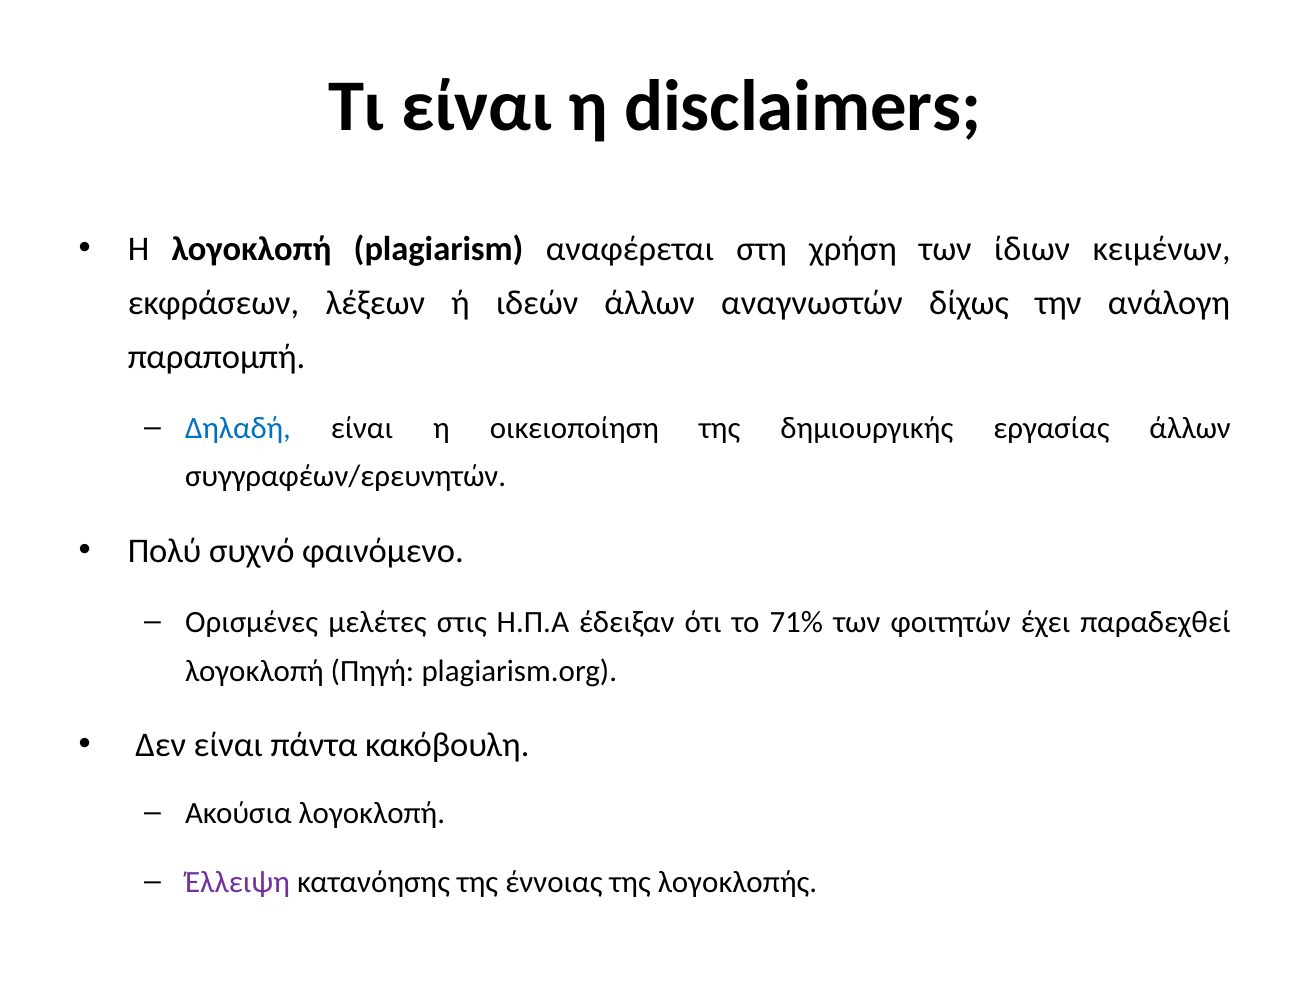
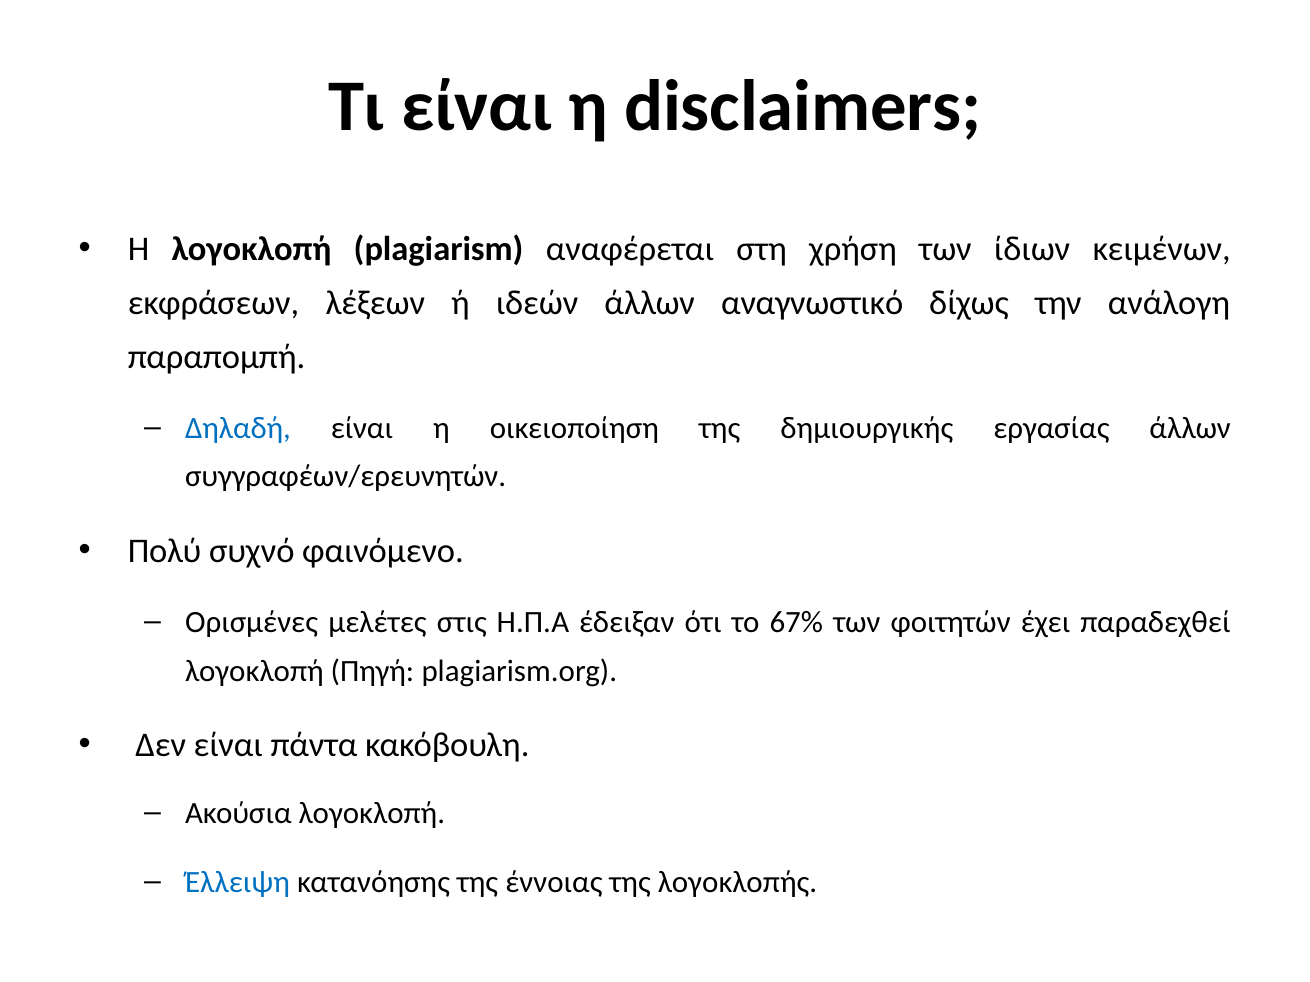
αναγνωστών: αναγνωστών -> αναγνωστικό (812, 303)
71%: 71% -> 67% (796, 623)
Έλλειψη colour: purple -> blue (238, 883)
